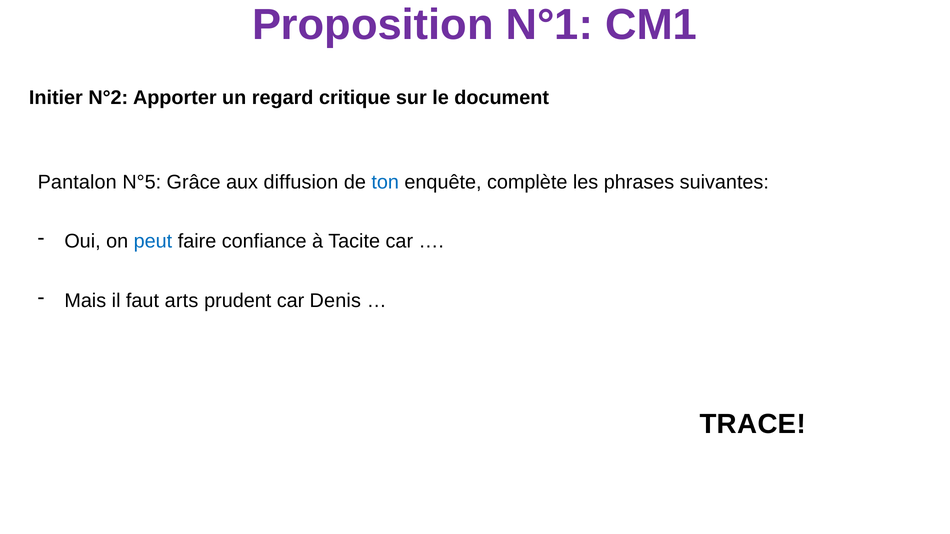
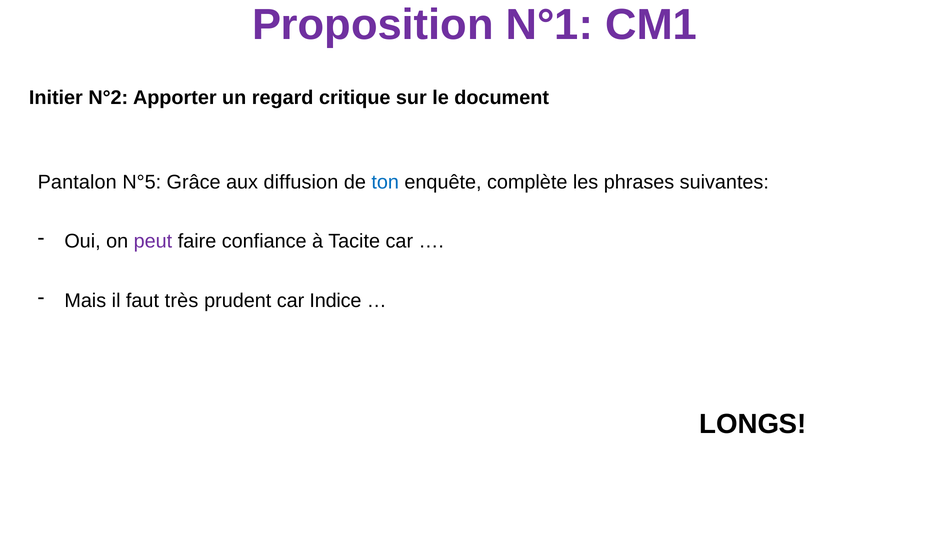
peut colour: blue -> purple (153, 242)
arts: arts -> très (181, 301)
Denis: Denis -> Indice (335, 301)
TRACE: TRACE -> LONGS (753, 425)
